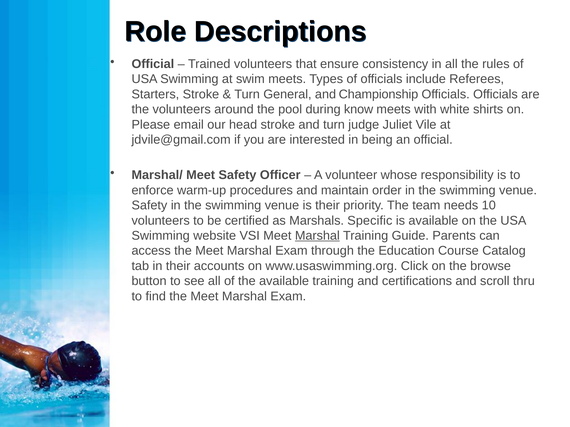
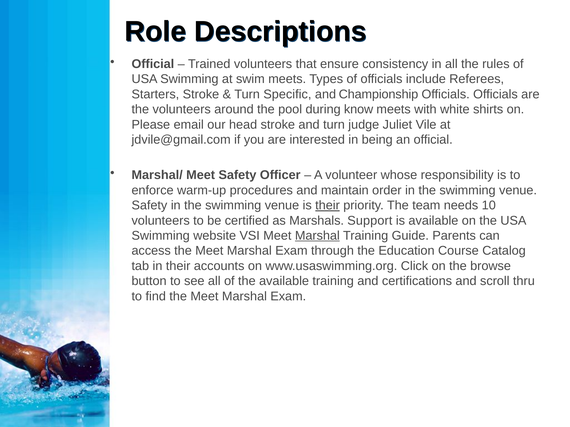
General: General -> Specific (287, 94)
their underline: none -> present (328, 206)
Specific: Specific -> Support (370, 221)
